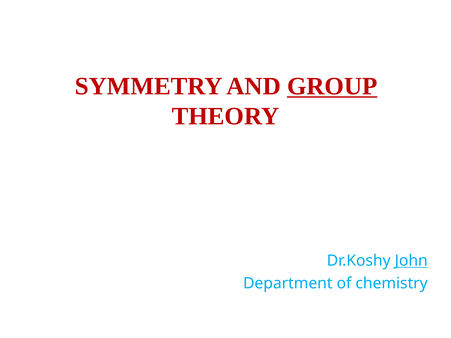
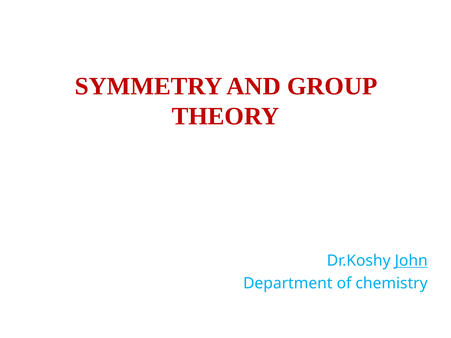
GROUP underline: present -> none (332, 86)
